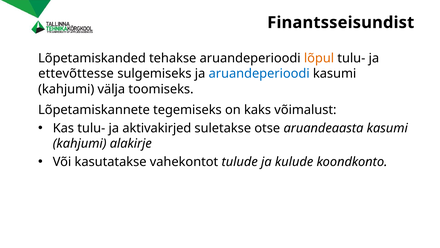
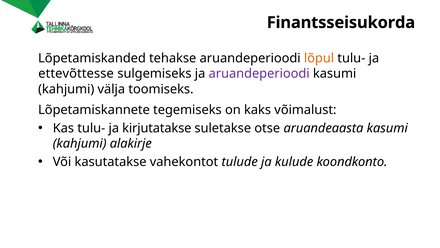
Finantsseisundist: Finantsseisundist -> Finantsseisukorda (341, 23)
aruandeperioodi colour: blue -> purple (259, 74)
aktivakirjed: aktivakirjed -> kirjutatakse (157, 128)
